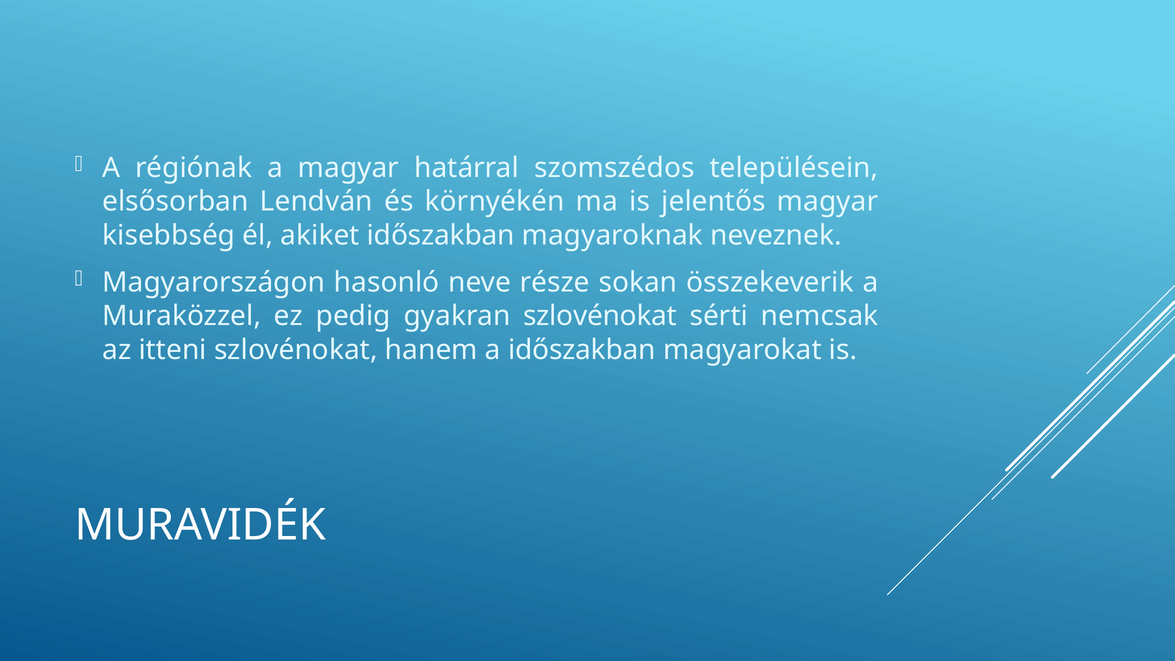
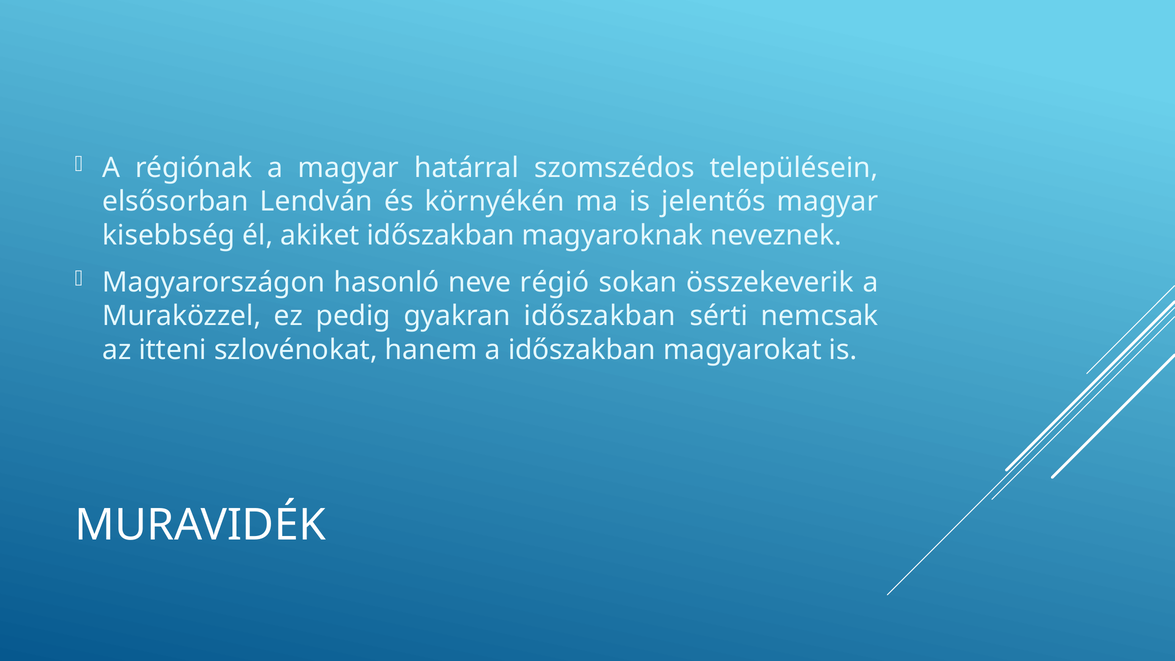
része: része -> régió (555, 282)
gyakran szlovénokat: szlovénokat -> időszakban (600, 316)
